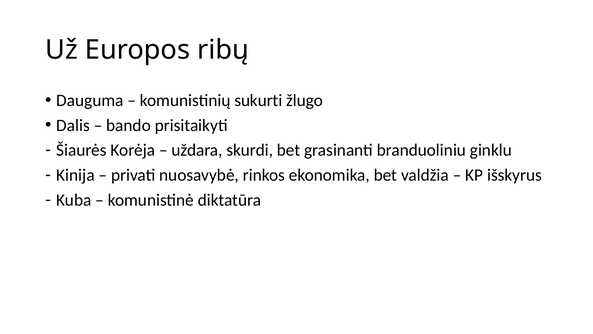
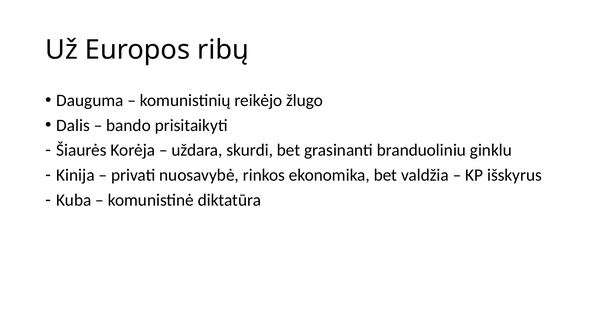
sukurti: sukurti -> reikėjo (258, 100)
